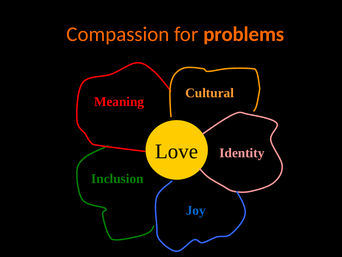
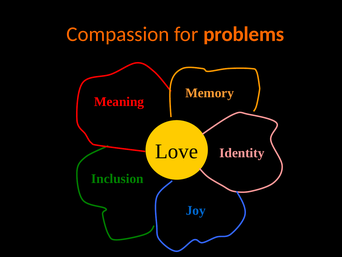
Cultural: Cultural -> Memory (210, 93)
